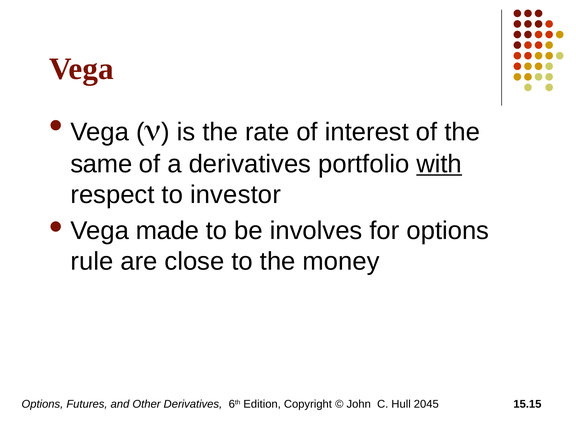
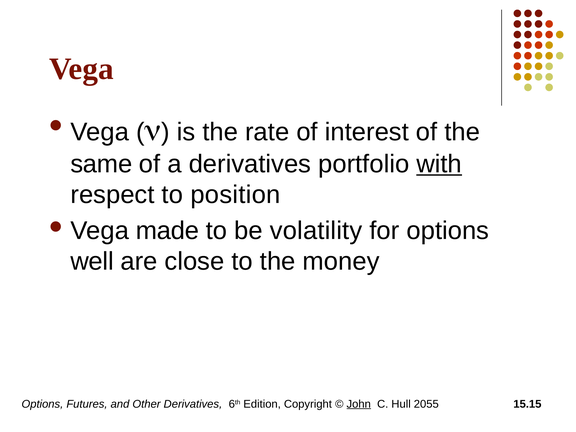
investor: investor -> position (235, 195)
involves: involves -> volatility (316, 231)
rule: rule -> well (92, 261)
John underline: none -> present (359, 404)
2045: 2045 -> 2055 (426, 404)
